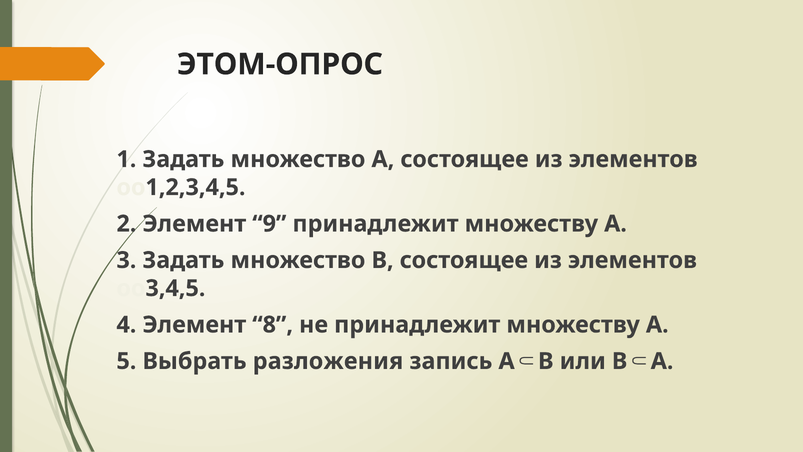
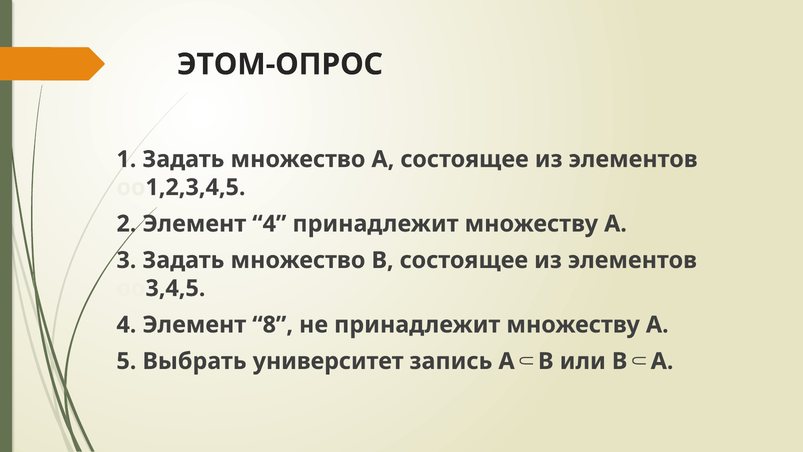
Элемент 9: 9 -> 4 (269, 224)
разложения: разложения -> университет (328, 361)
